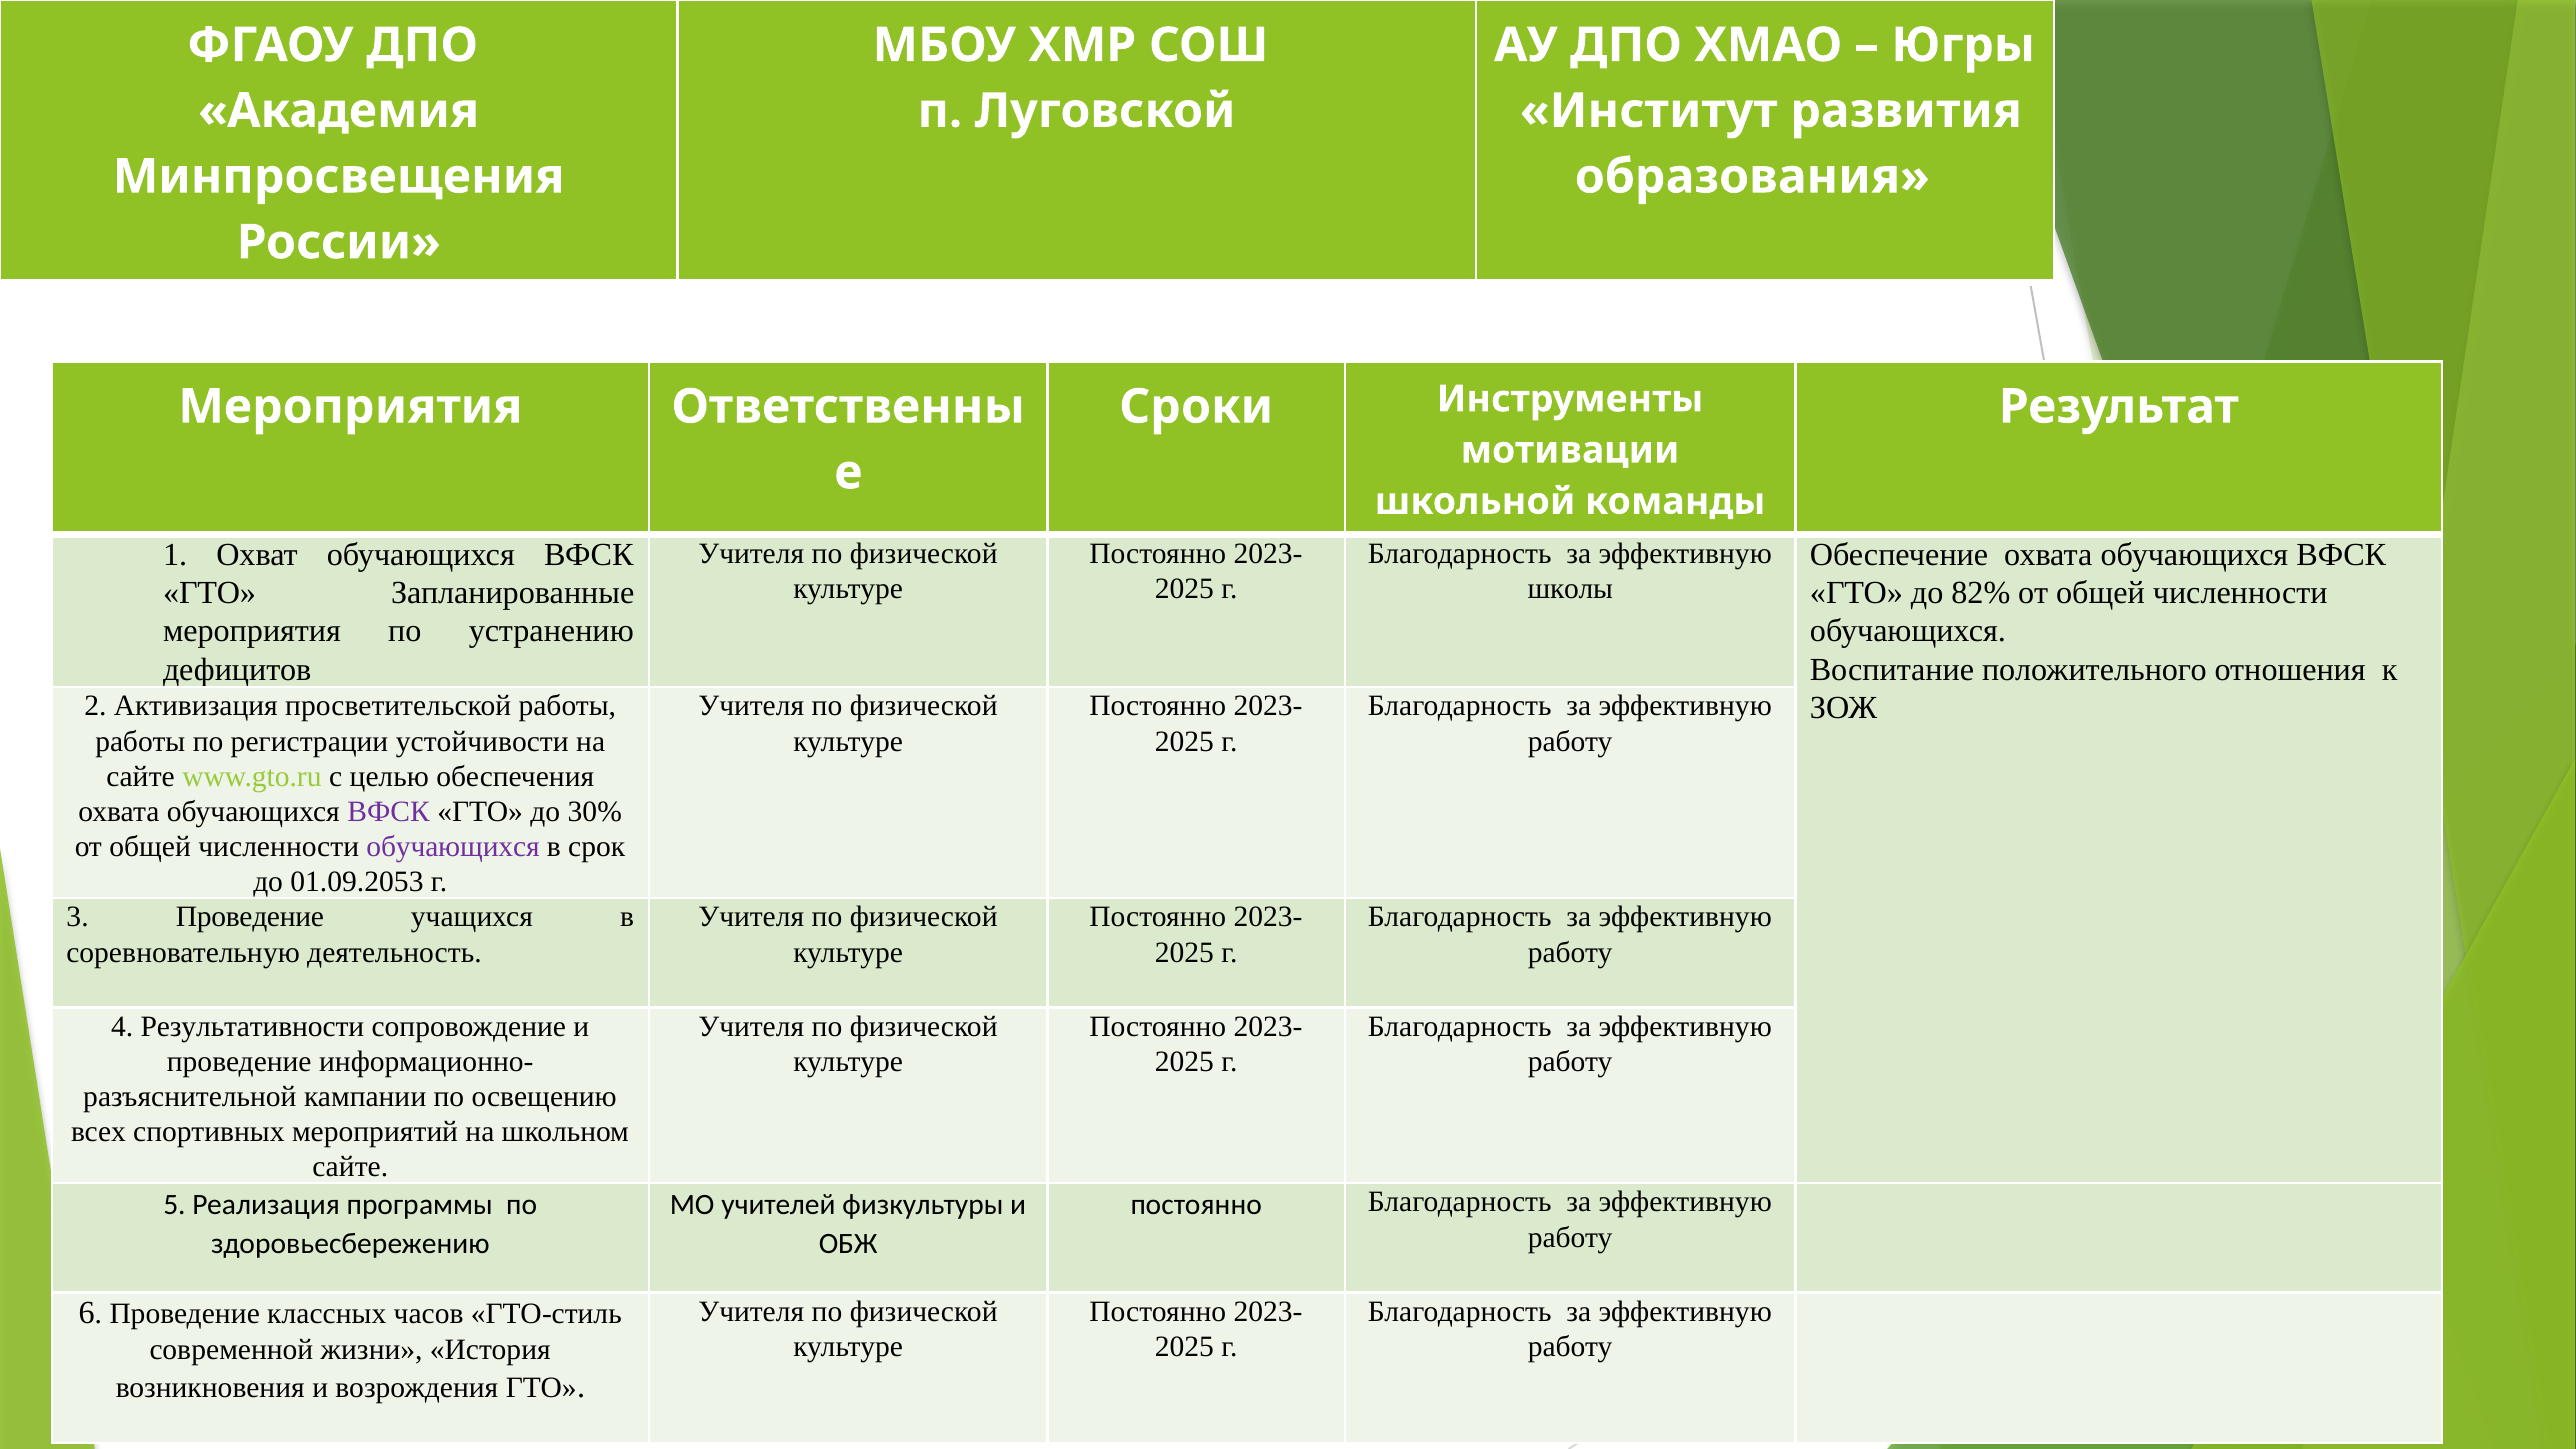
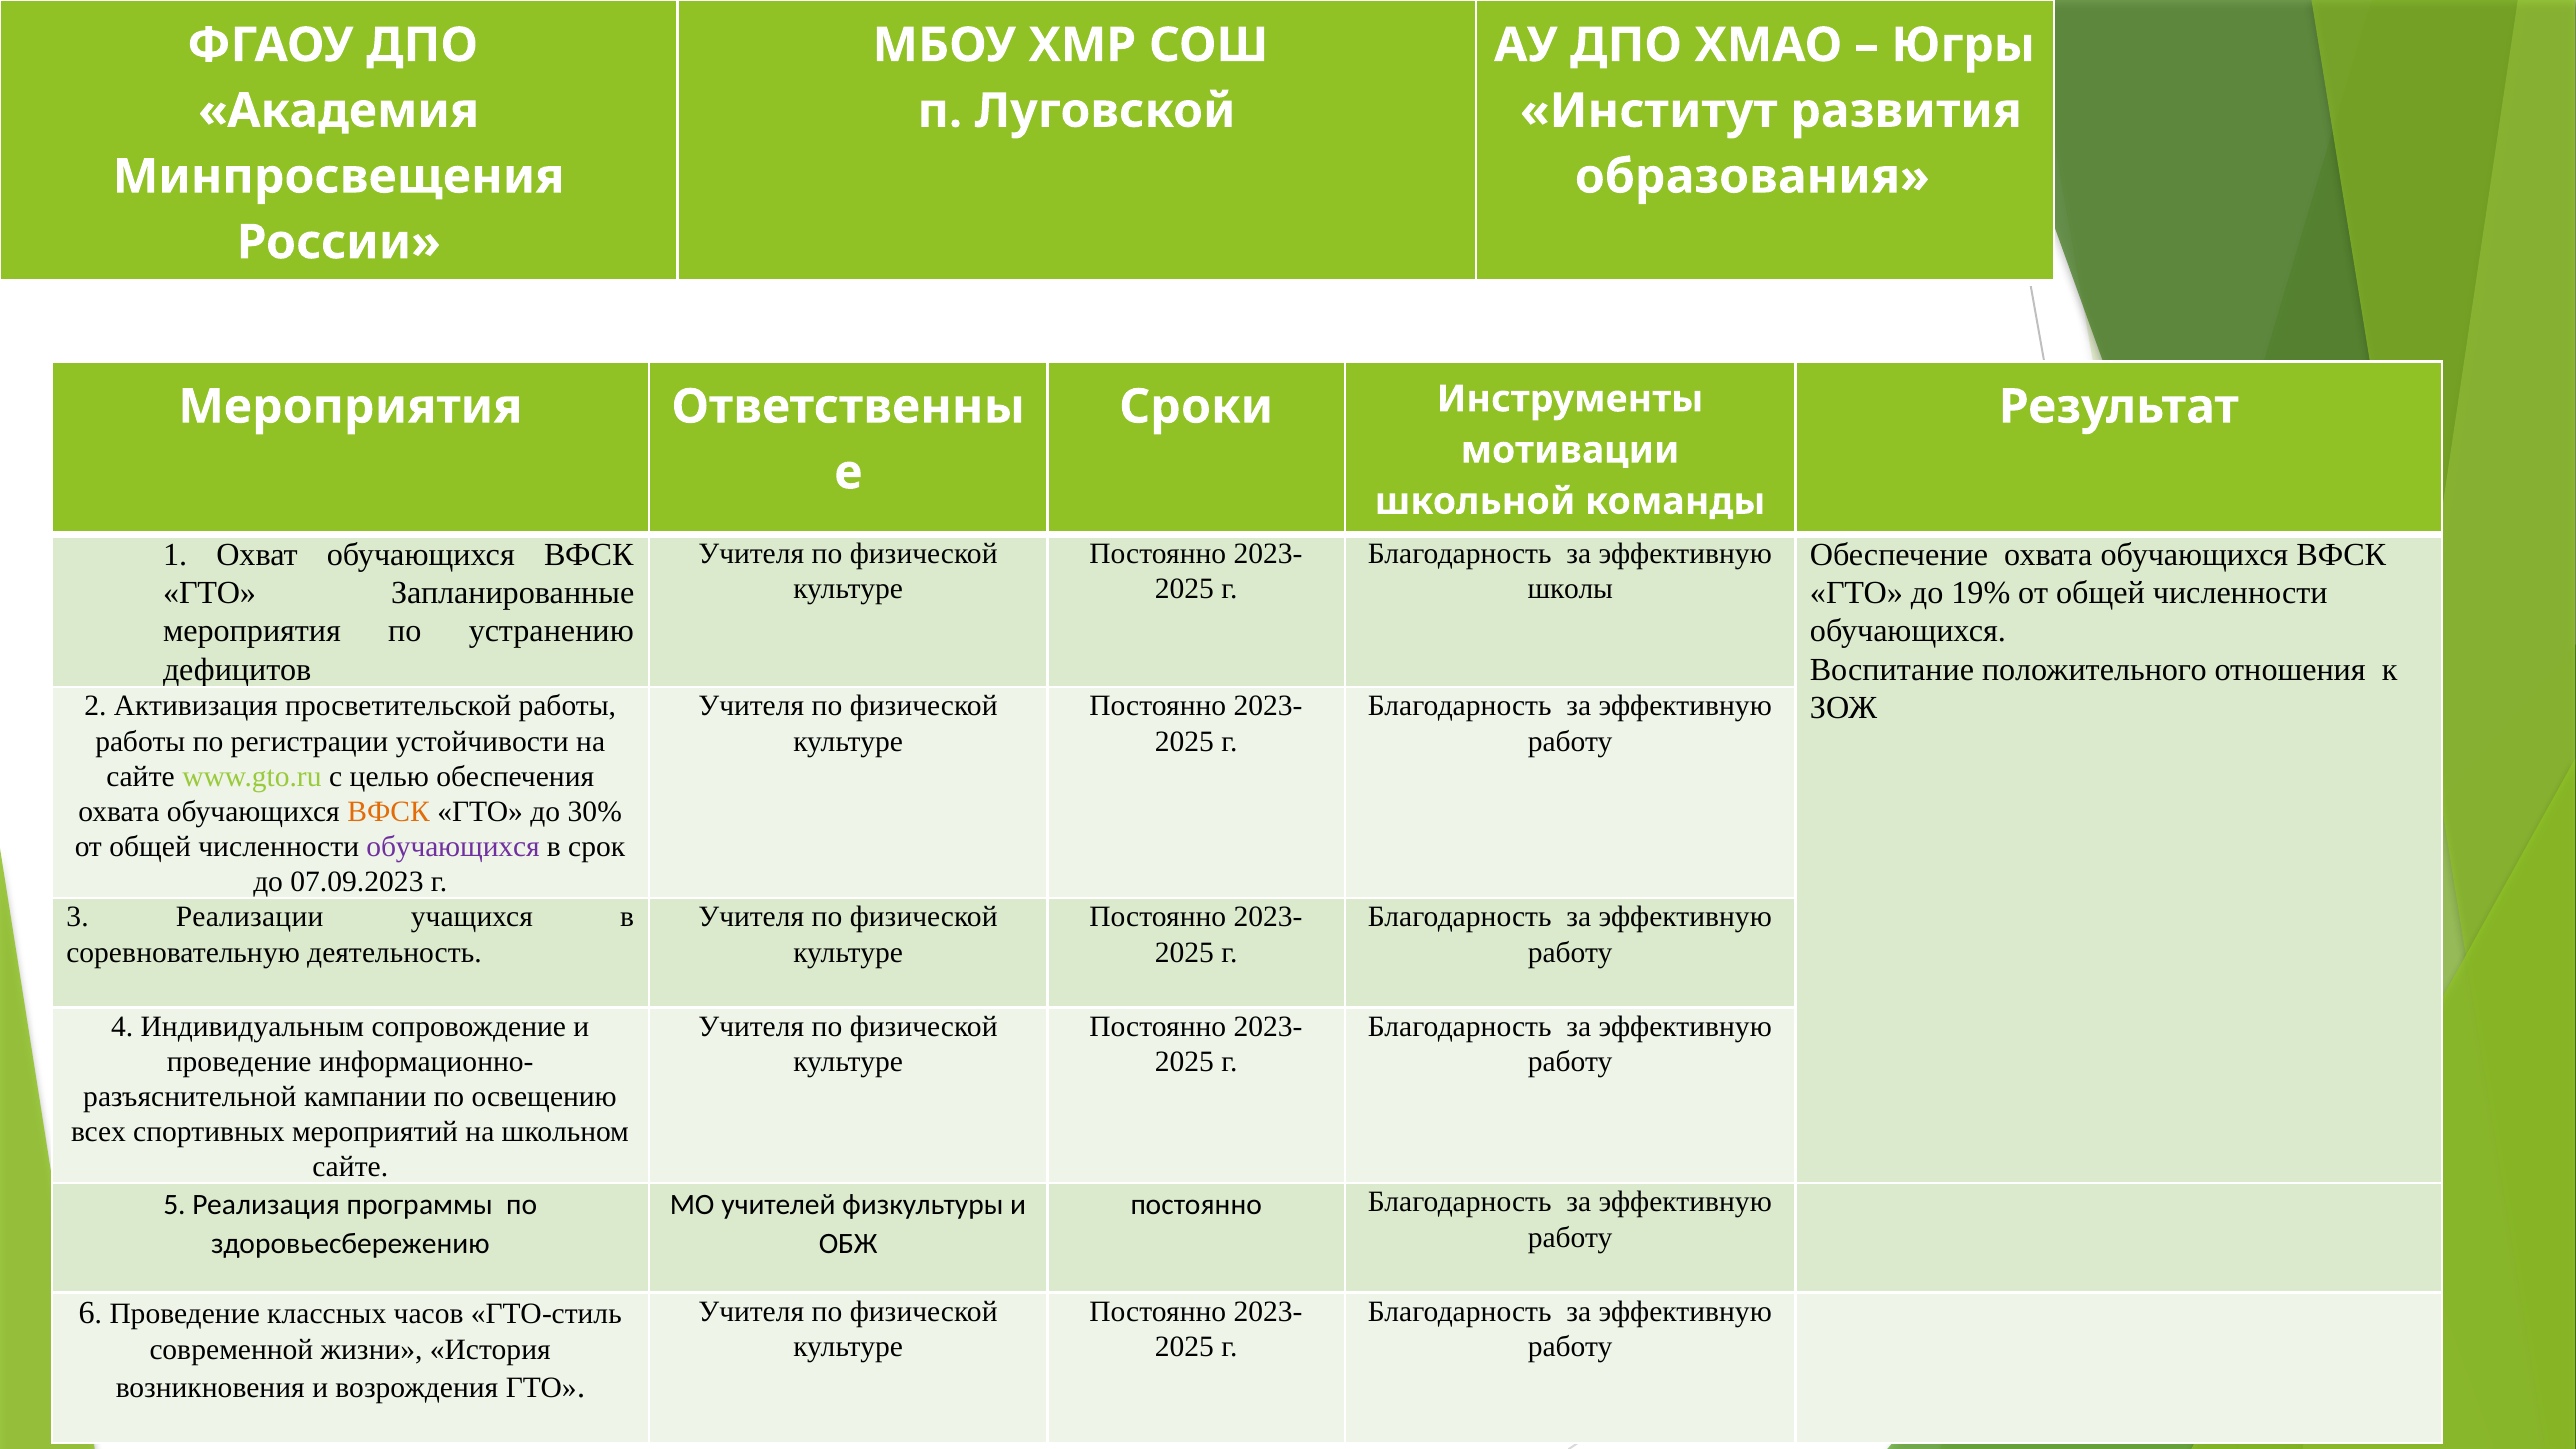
82%: 82% -> 19% (1981, 593)
ВФСК colour: purple -> orange (389, 812)
01.09.2053: 01.09.2053 -> 07.09.2023 (357, 882)
3 Проведение: Проведение -> Реализации (250, 917)
Результативности: Результативности -> Индивидуальным (252, 1026)
